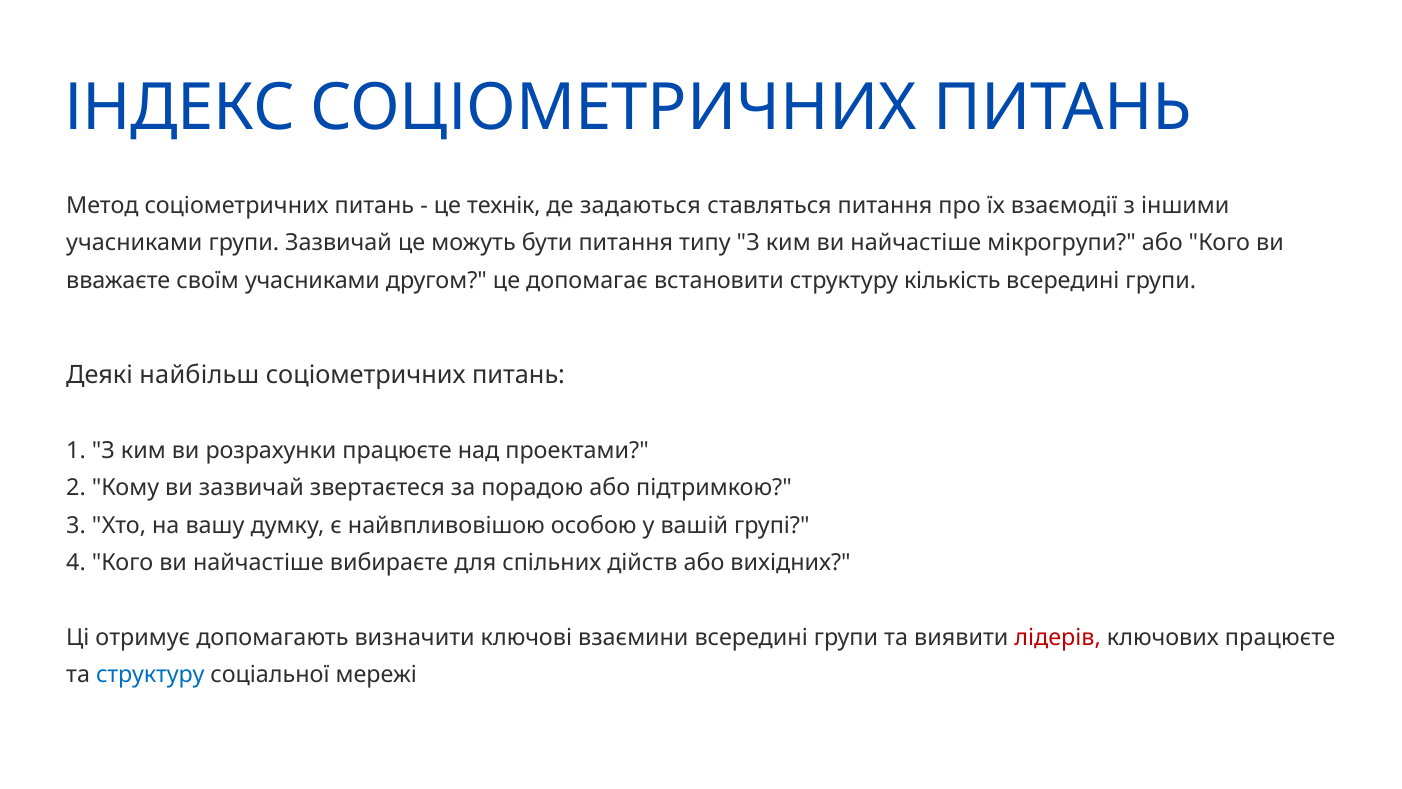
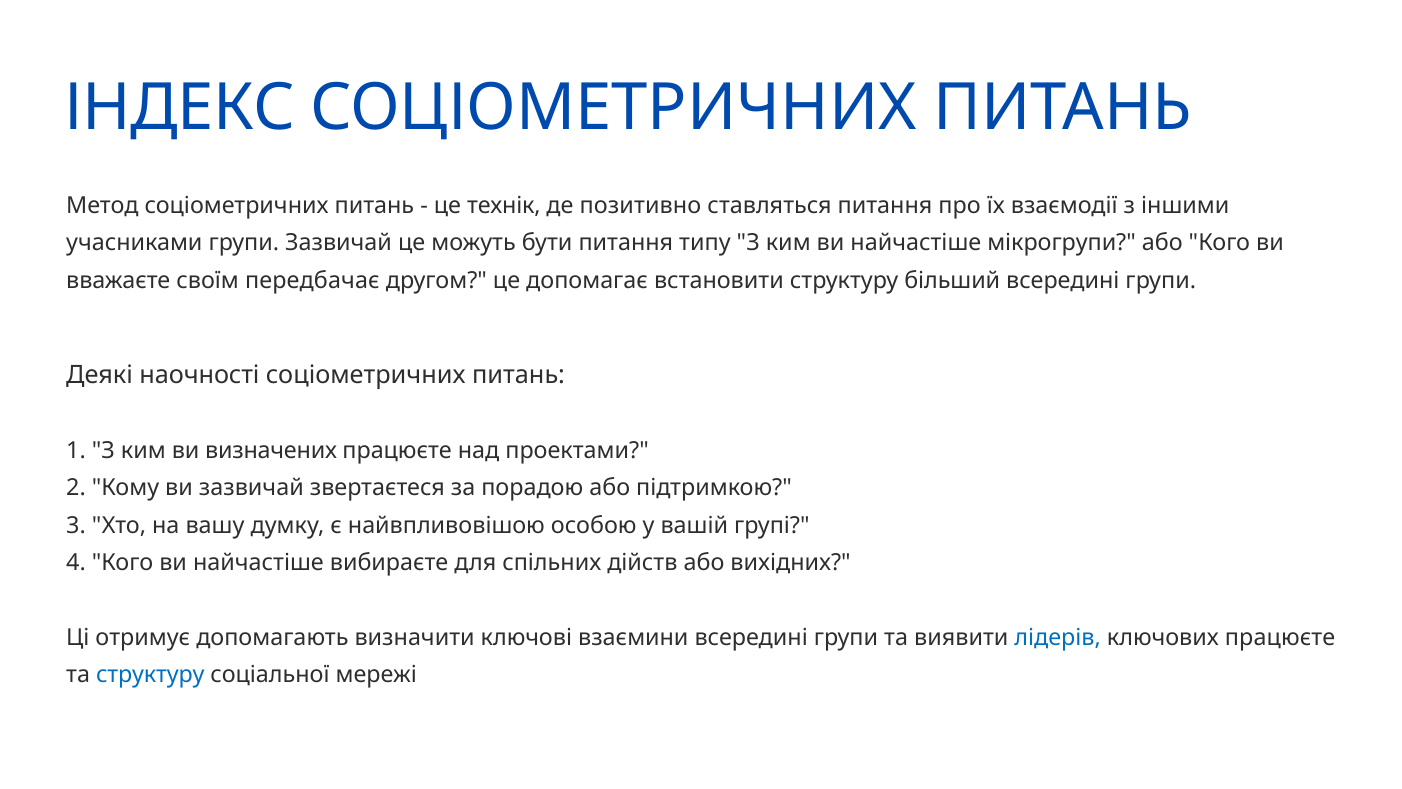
задаються: задаються -> позитивно (640, 205)
своїм учасниками: учасниками -> передбачає (312, 280)
кількість: кількість -> більший (952, 280)
найбільш: найбільш -> наочності (200, 375)
розрахунки: розрахунки -> визначених (271, 450)
лідерів colour: red -> blue (1058, 637)
